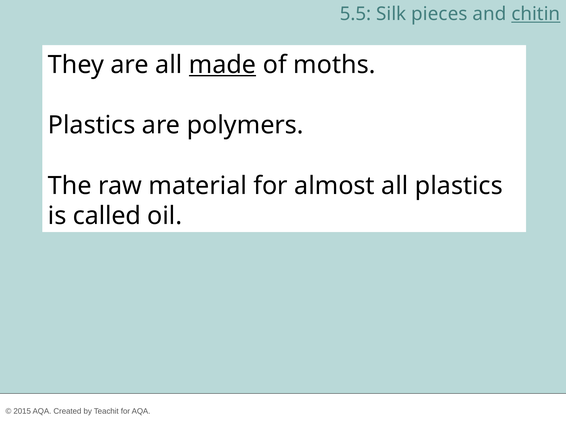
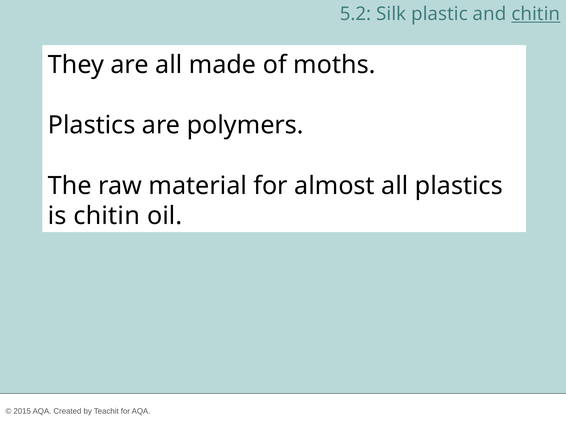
5.5: 5.5 -> 5.2 (355, 14)
pieces: pieces -> plastic (439, 14)
made underline: present -> none (223, 65)
is called: called -> chitin (107, 216)
